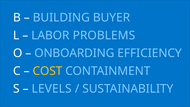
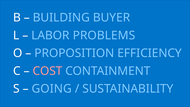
ONBOARDING: ONBOARDING -> PROPOSITION (74, 53)
COST colour: yellow -> pink (48, 71)
LEVELS: LEVELS -> GOING (52, 89)
